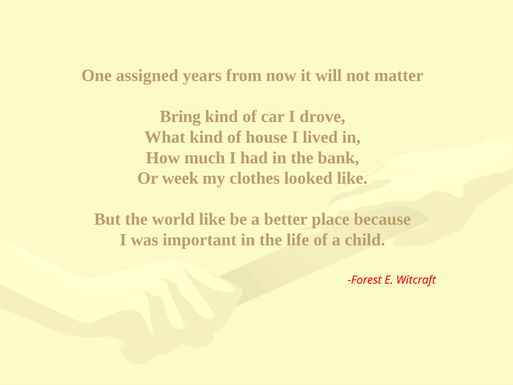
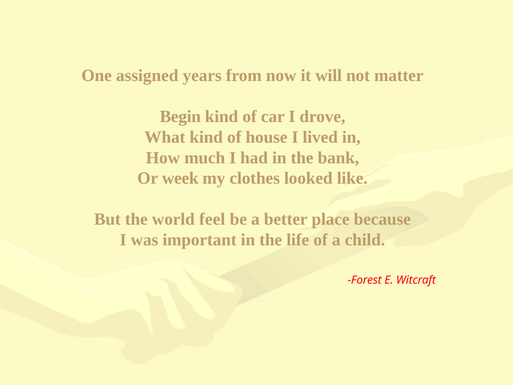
Bring: Bring -> Begin (180, 117)
world like: like -> feel (212, 219)
